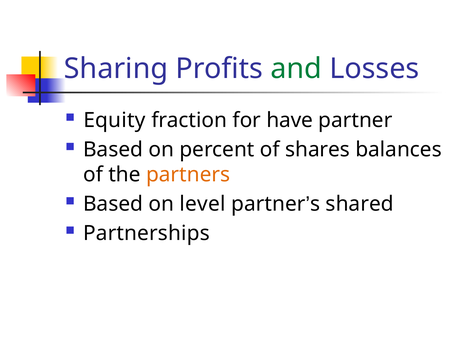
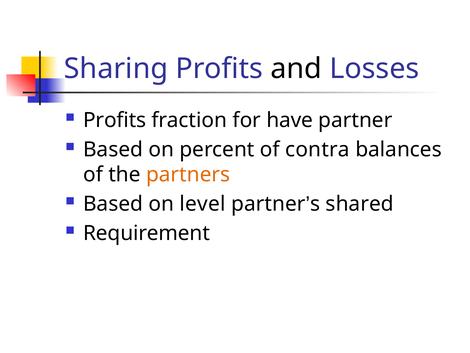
and colour: green -> black (296, 69)
Equity: Equity -> Profits (115, 120)
shares: shares -> contra (317, 149)
Partnerships: Partnerships -> Requirement (147, 233)
